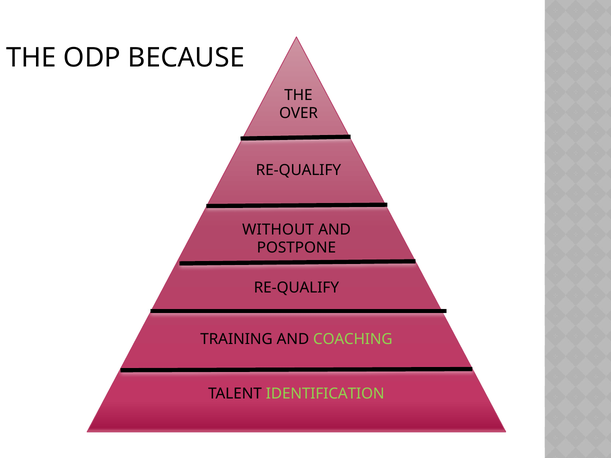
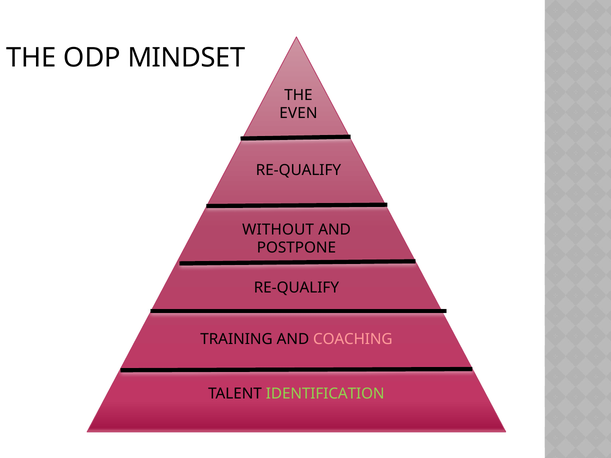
BECAUSE: BECAUSE -> MINDSET (186, 58)
OVER: OVER -> EVEN (298, 114)
COACHING colour: light green -> pink (353, 339)
